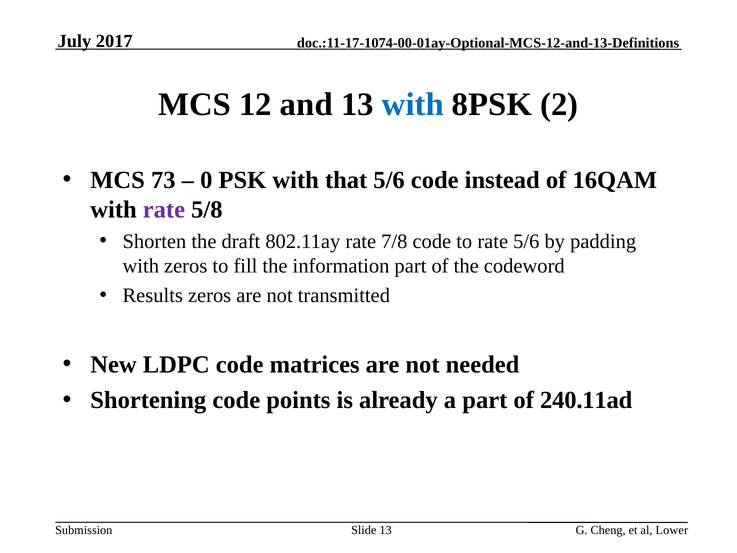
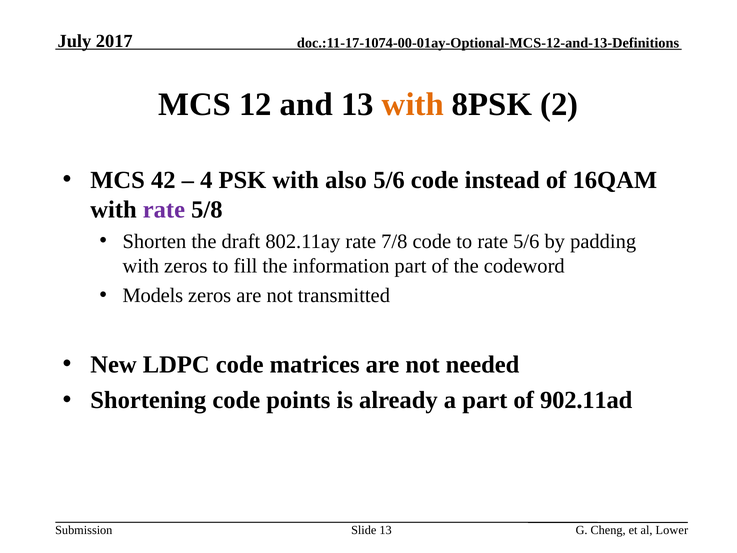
with colour: blue -> orange (413, 104)
73: 73 -> 42 (163, 180)
0: 0 -> 4 (206, 180)
that: that -> also (346, 180)
Results: Results -> Models (153, 295)
240.11ad: 240.11ad -> 902.11ad (586, 400)
